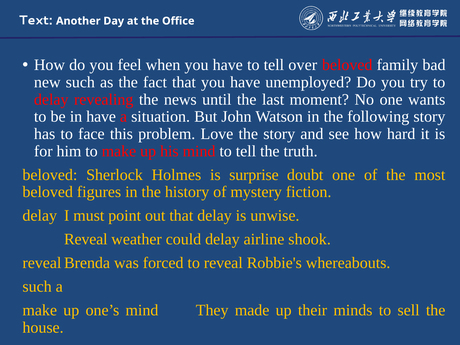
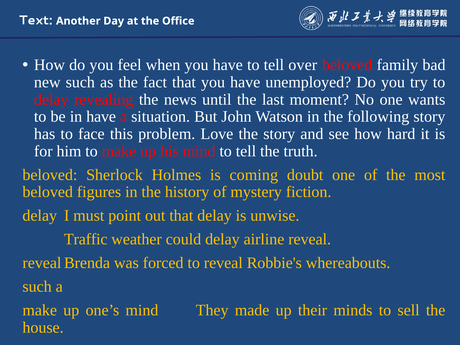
surprise: surprise -> coming (254, 175)
Reveal: Reveal -> Traffic (86, 239)
airline shook: shook -> reveal (310, 239)
